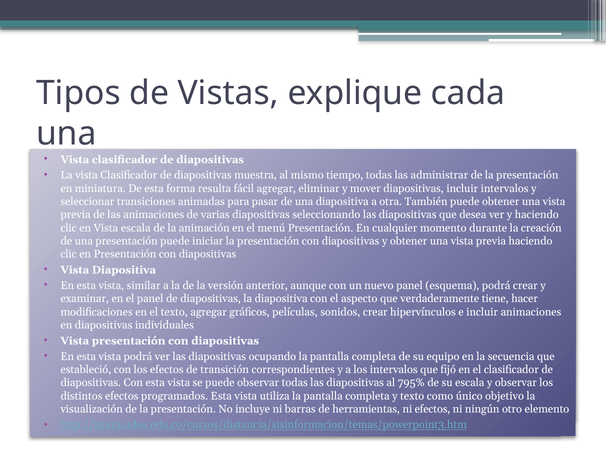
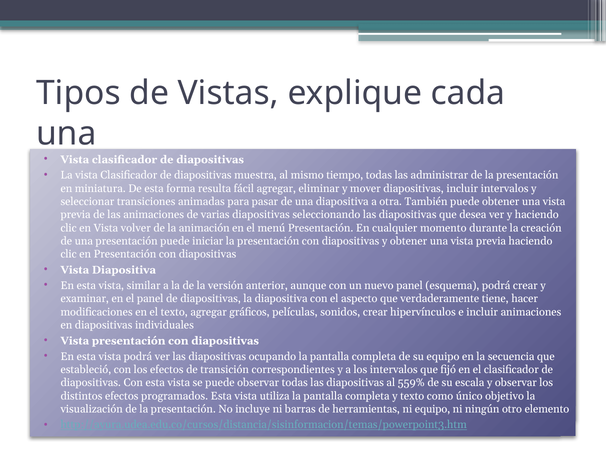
Vista escala: escala -> volver (136, 228)
795%: 795% -> 559% (411, 382)
ni efectos: efectos -> equipo (433, 409)
